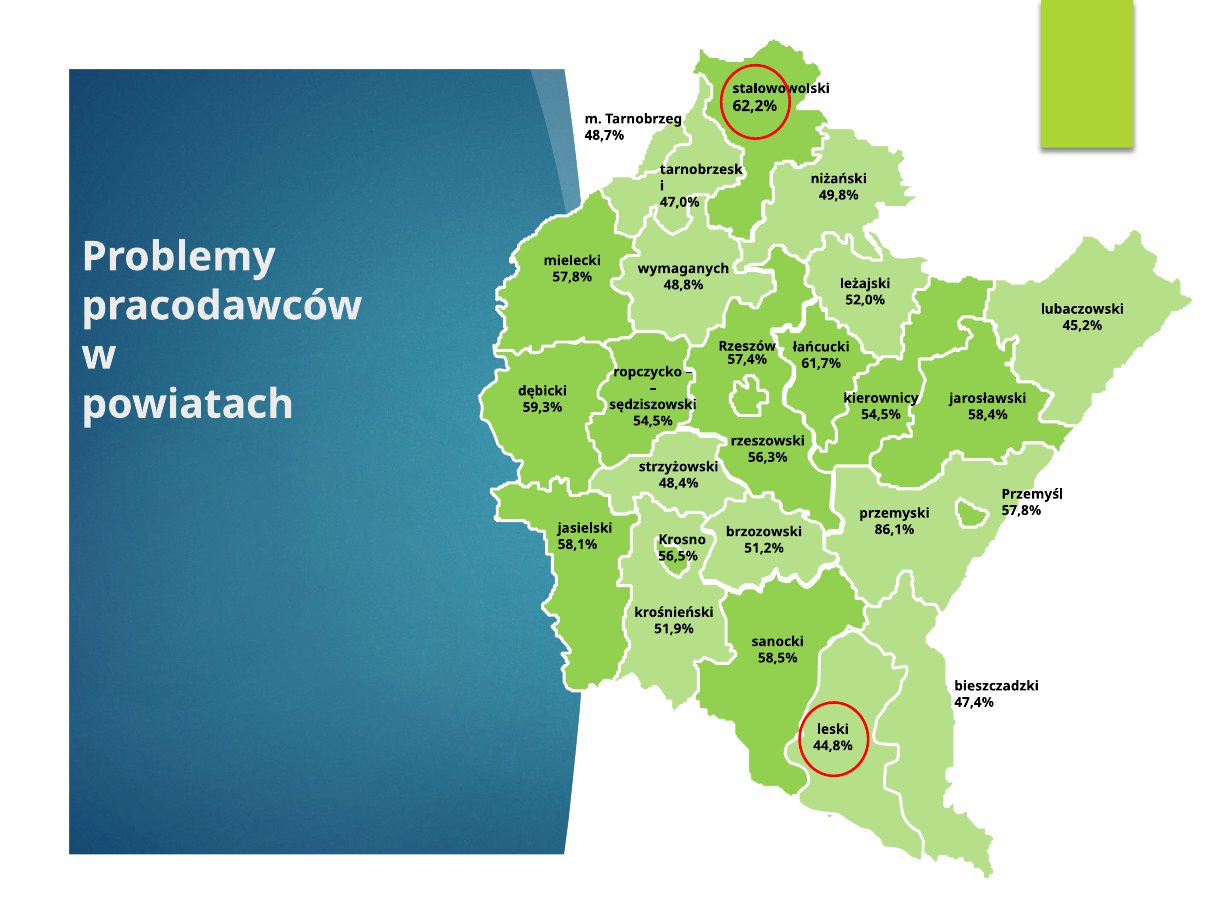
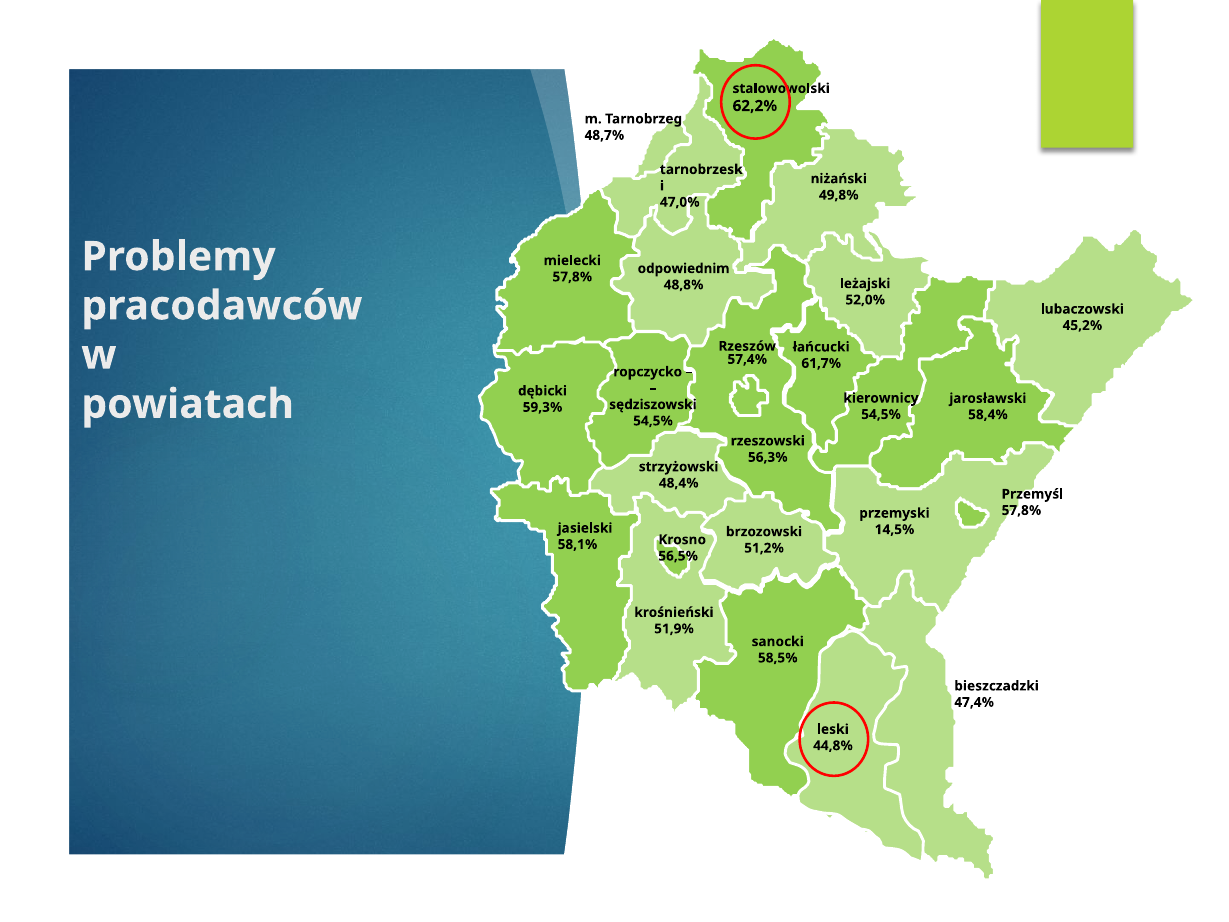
wymaganych: wymaganych -> odpowiednim (684, 268)
86,1%: 86,1% -> 14,5% (895, 529)
